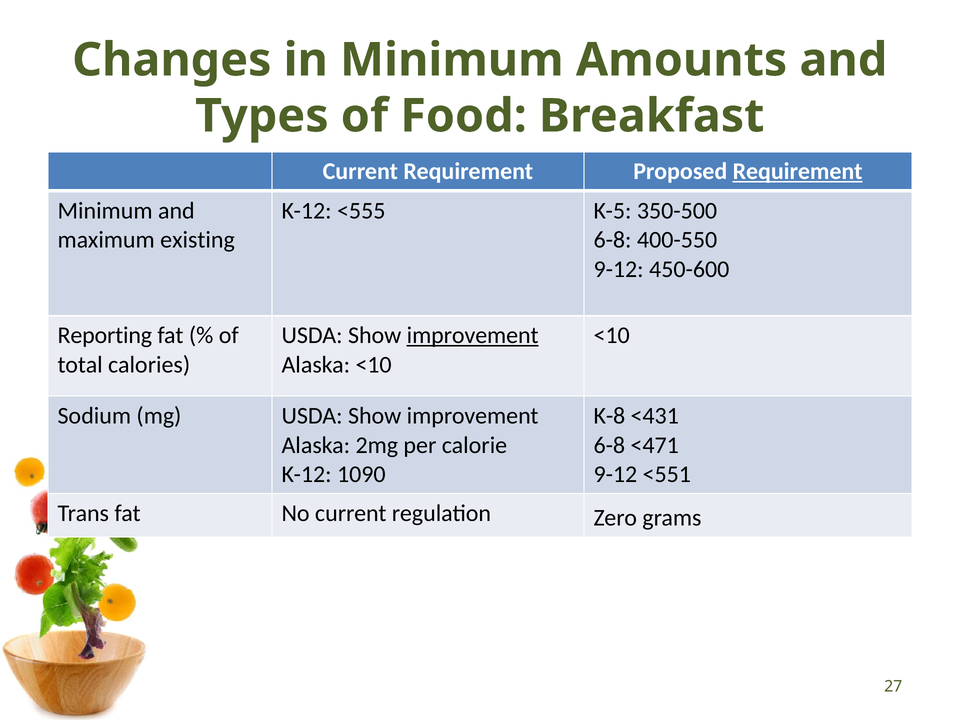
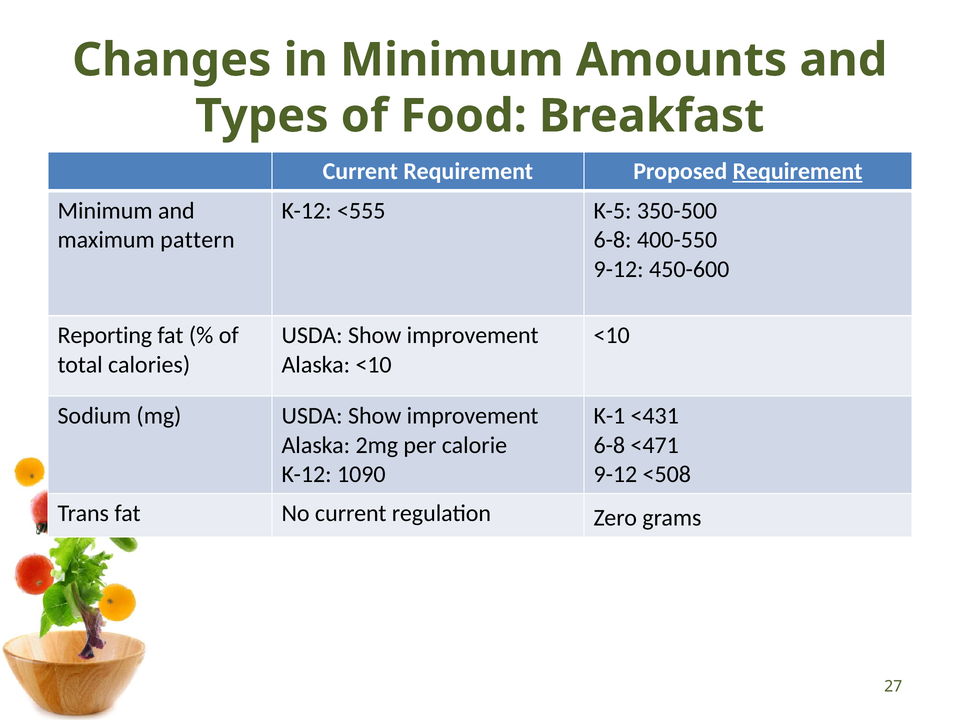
existing: existing -> pattern (197, 240)
improvement underline: present -> none (473, 335)
K-8: K-8 -> K-1 (609, 416)
<551: <551 -> <508 (667, 474)
